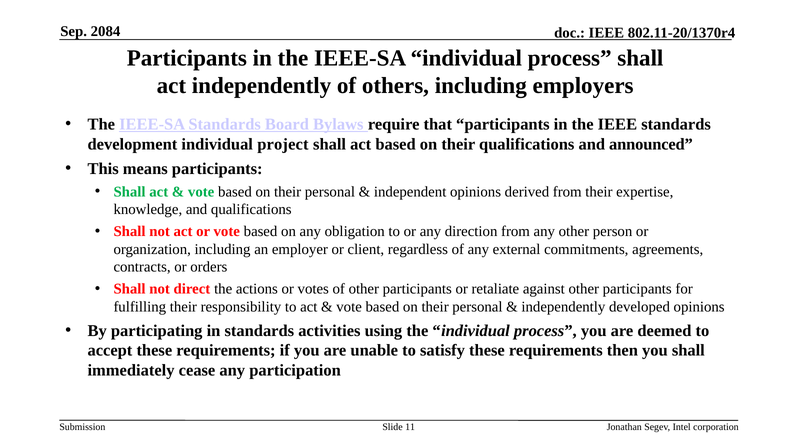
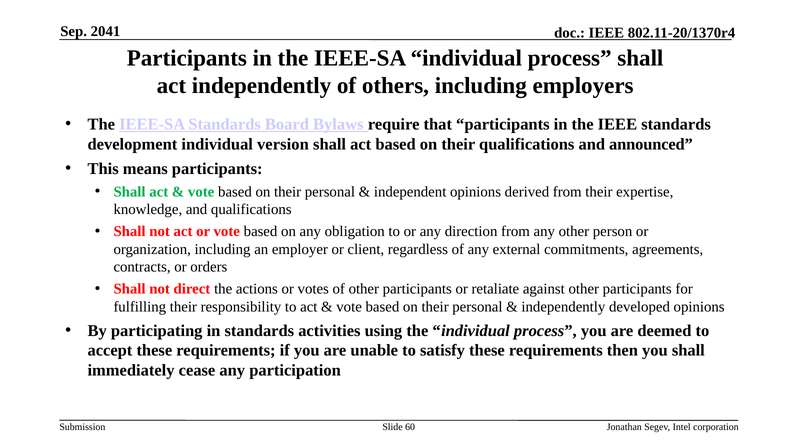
2084: 2084 -> 2041 (106, 31)
project: project -> version (283, 144)
11: 11 -> 60 (410, 427)
